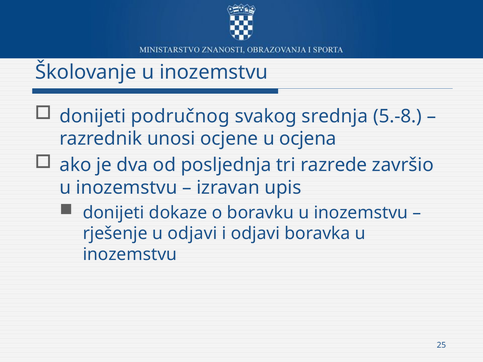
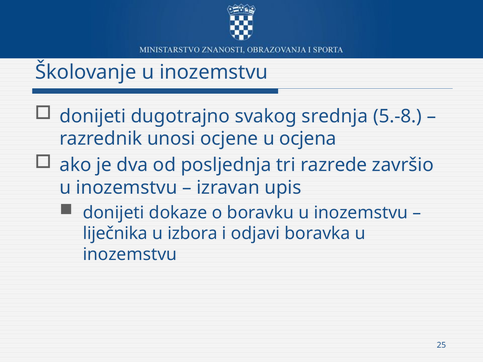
područnog: područnog -> dugotrajno (180, 116)
rješenje: rješenje -> liječnika (115, 234)
u odjavi: odjavi -> izbora (193, 234)
